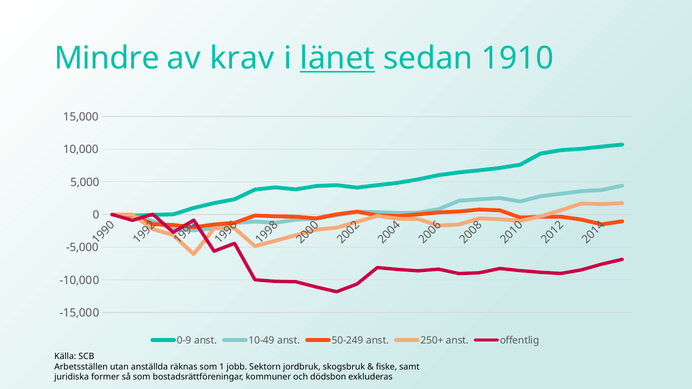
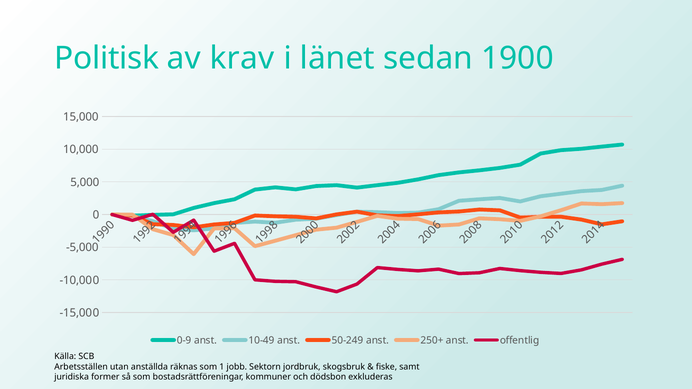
Mindre: Mindre -> Politisk (107, 58)
länet underline: present -> none (337, 58)
1910: 1910 -> 1900 (518, 58)
